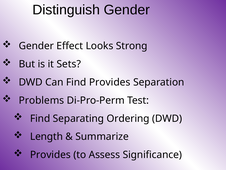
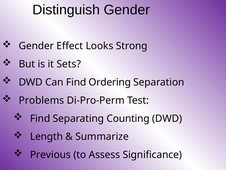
Find Provides: Provides -> Ordering (110, 82)
Ordering: Ordering -> Counting (128, 118)
Provides: Provides -> Previous (50, 154)
